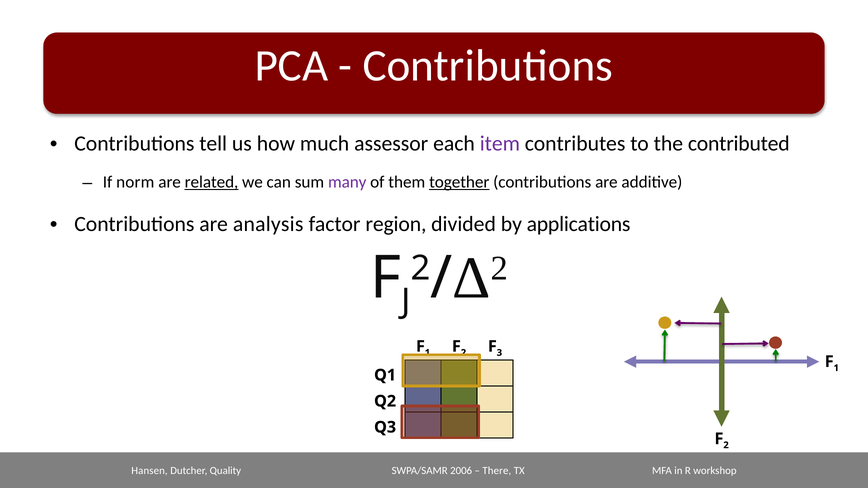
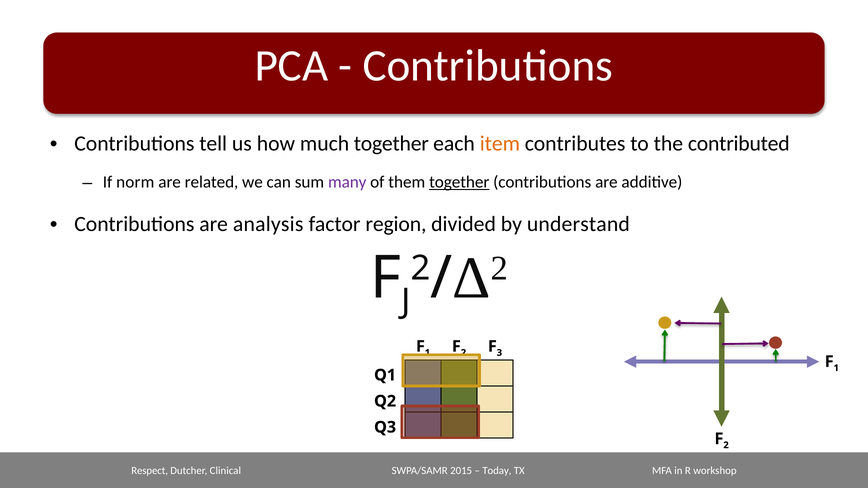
much assessor: assessor -> together (391, 144)
item colour: purple -> orange (500, 144)
related underline: present -> none (212, 182)
applications: applications -> understand (578, 224)
Hansen: Hansen -> Respect (150, 471)
Quality: Quality -> Clinical (225, 471)
2006: 2006 -> 2015 (461, 471)
There: There -> Today (497, 471)
